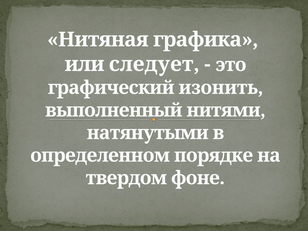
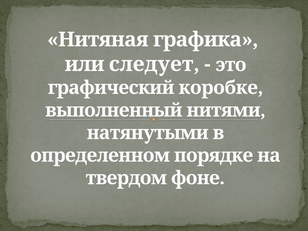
изонить: изонить -> коробке (221, 88)
